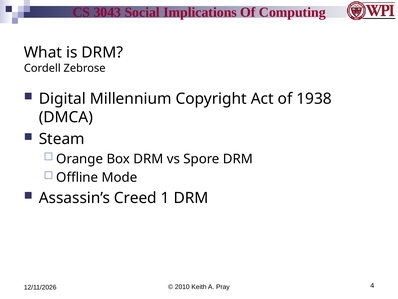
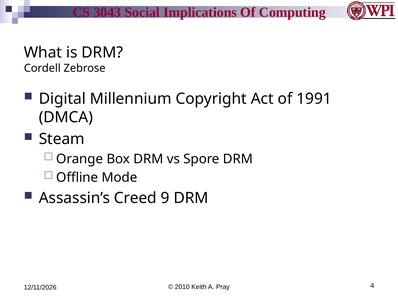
1938: 1938 -> 1991 (314, 99)
1: 1 -> 9 (165, 198)
